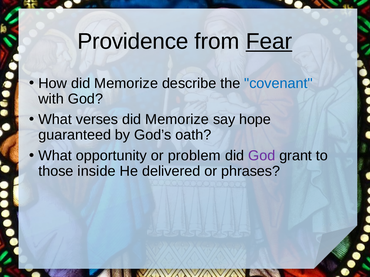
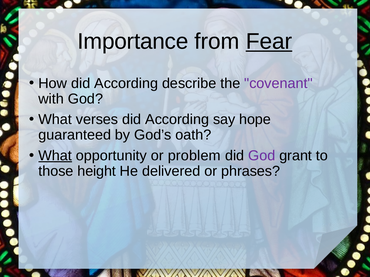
Providence: Providence -> Importance (133, 41)
How did Memorize: Memorize -> According (126, 83)
covenant colour: blue -> purple (278, 83)
Memorize: Memorize -> According (177, 120)
What underline: none -> present (55, 156)
inside: inside -> height (97, 171)
